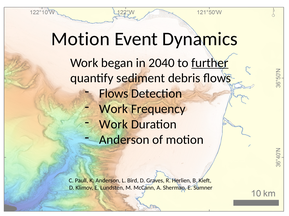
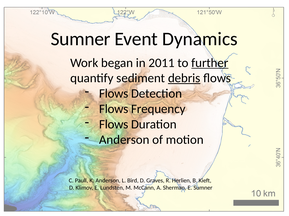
Motion: Motion -> Sumner (81, 39)
2040: 2040 -> 2011 (162, 63)
debris underline: none -> present (184, 78)
Work: Work -> Flows (114, 109)
Work: Work -> Flows (114, 125)
